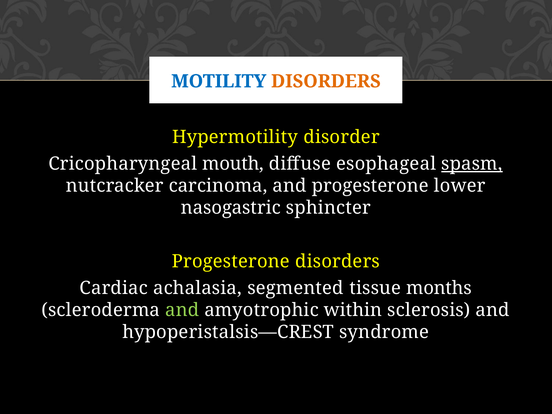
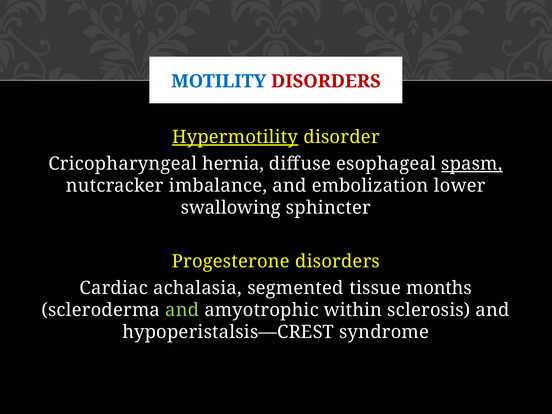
DISORDERS colour: orange -> red (326, 81)
Hypermotility underline: none -> present (235, 137)
mouth: mouth -> hernia (233, 164)
carcinoma: carcinoma -> imbalance (218, 186)
and progesterone: progesterone -> embolization (370, 186)
nasogastric: nasogastric -> swallowing (231, 208)
